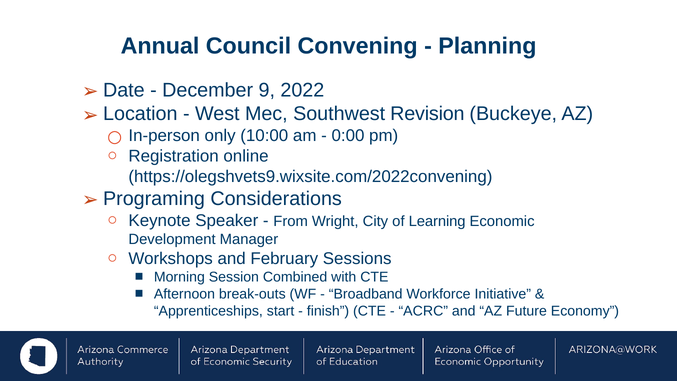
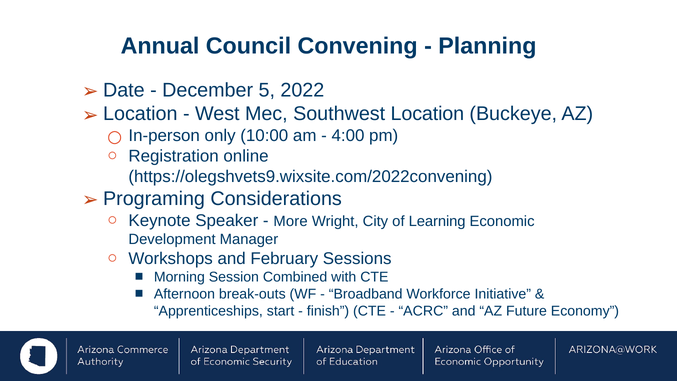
9: 9 -> 5 (267, 90)
Southwest Revision: Revision -> Location (427, 114)
0:00: 0:00 -> 4:00 (348, 136)
From: From -> More (291, 221)
